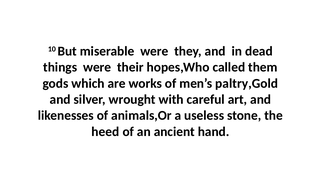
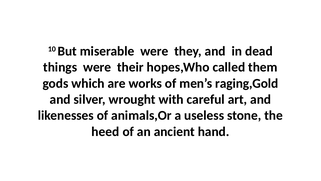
paltry,Gold: paltry,Gold -> raging,Gold (247, 83)
